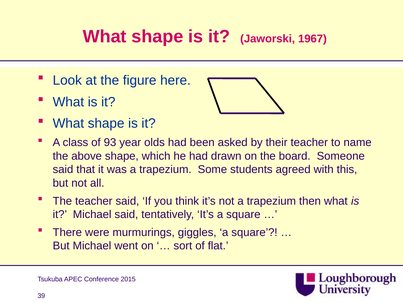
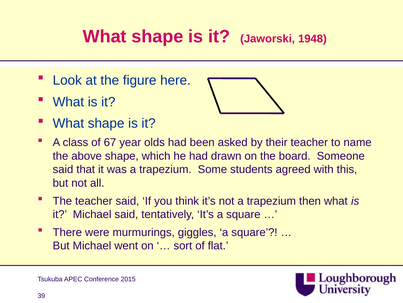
1967: 1967 -> 1948 (312, 39)
93: 93 -> 67 (110, 142)
